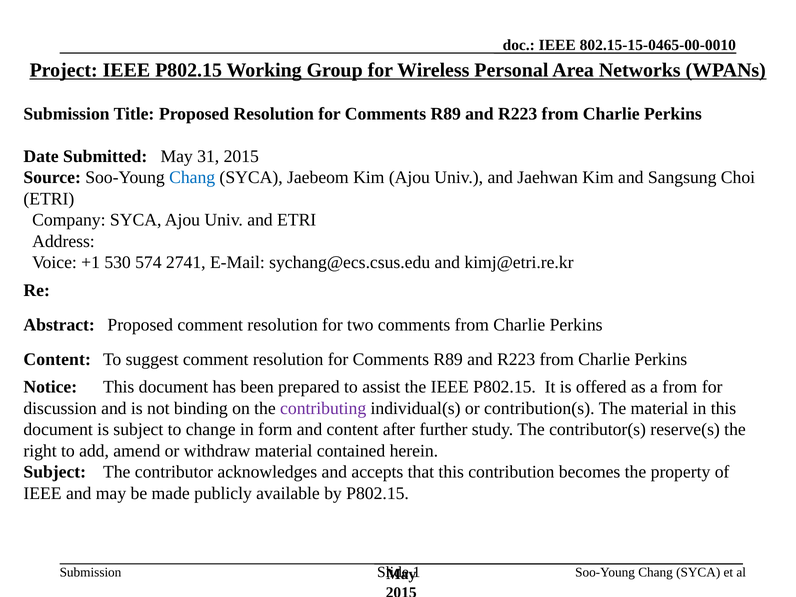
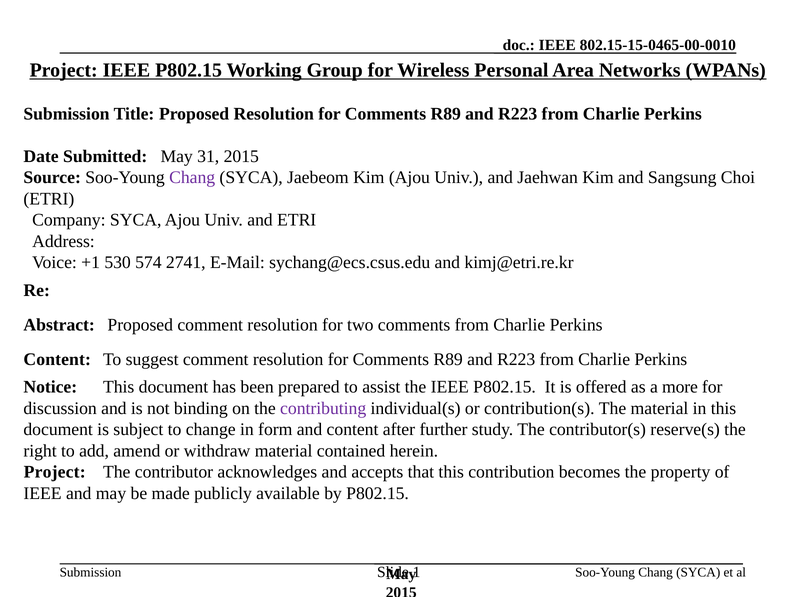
Chang colour: blue -> purple (192, 178)
a from: from -> more (680, 387)
Subject: Subject -> Project (55, 472)
